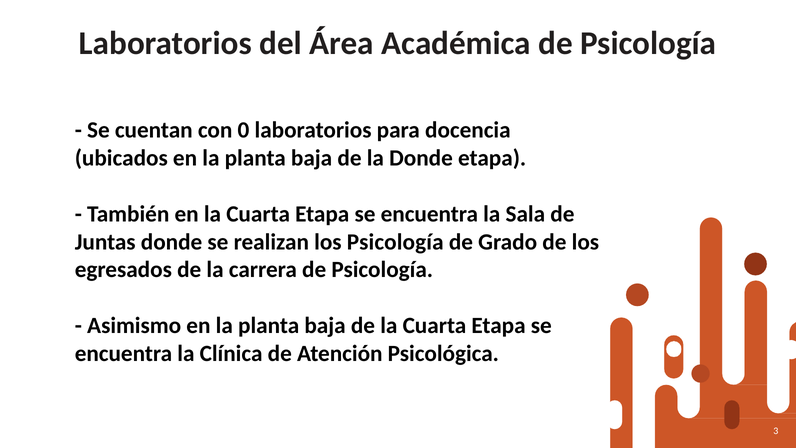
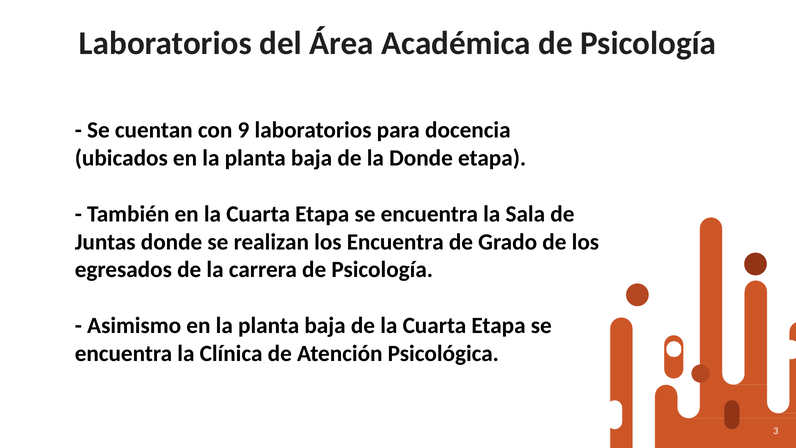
0: 0 -> 9 (243, 130)
los Psicología: Psicología -> Encuentra (395, 242)
